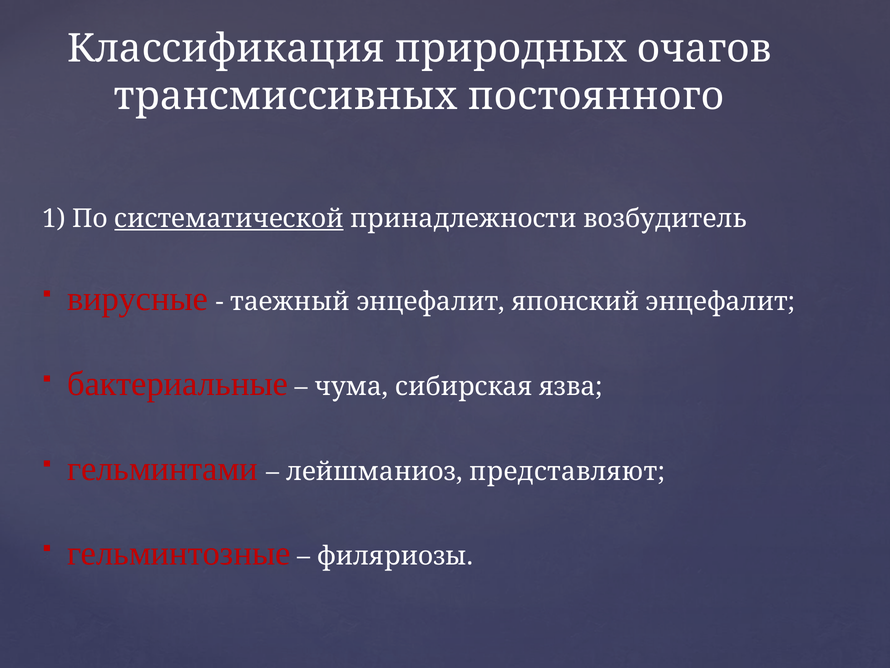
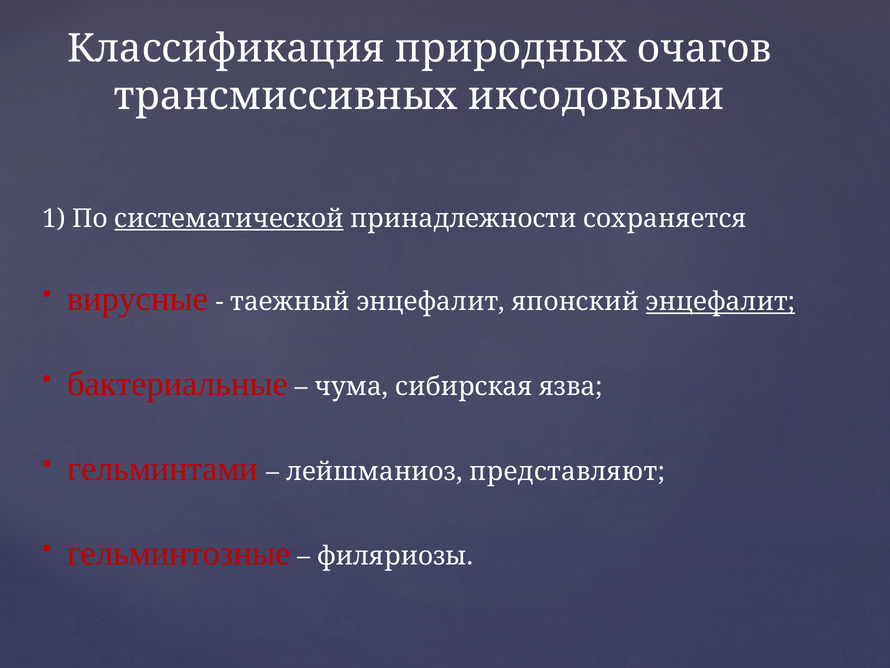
постоянного: постоянного -> иксодовыми (596, 96)
возбудитель: возбудитель -> сохраняется (665, 219)
энцефалит underline: none -> present (721, 302)
